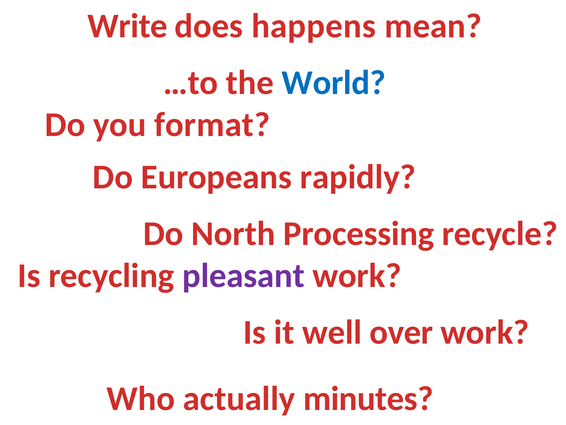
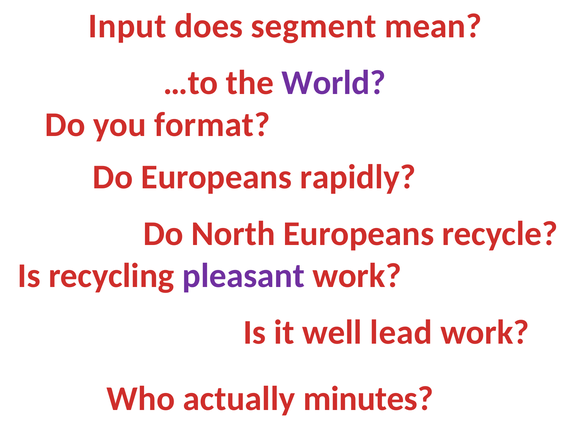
Write: Write -> Input (127, 26)
happens: happens -> segment (314, 26)
World colour: blue -> purple (334, 83)
North Processing: Processing -> Europeans (359, 234)
over: over -> lead (401, 332)
